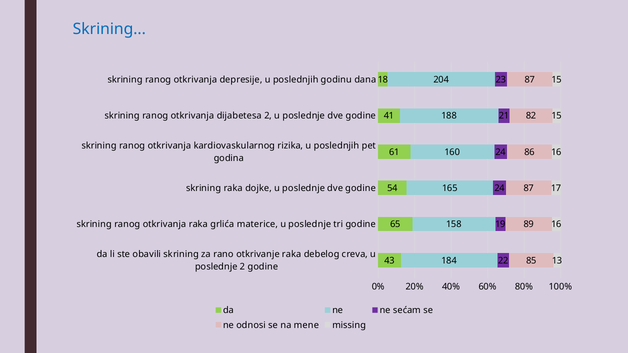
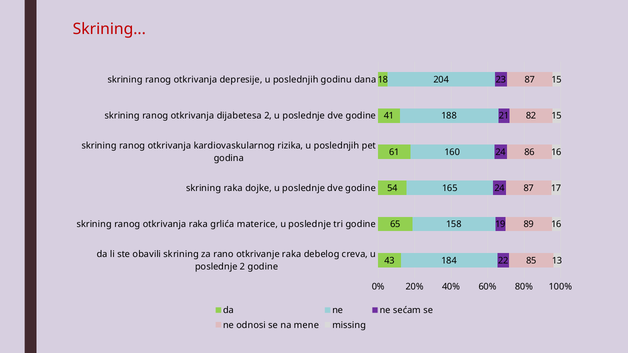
Skrining colour: blue -> red (109, 29)
